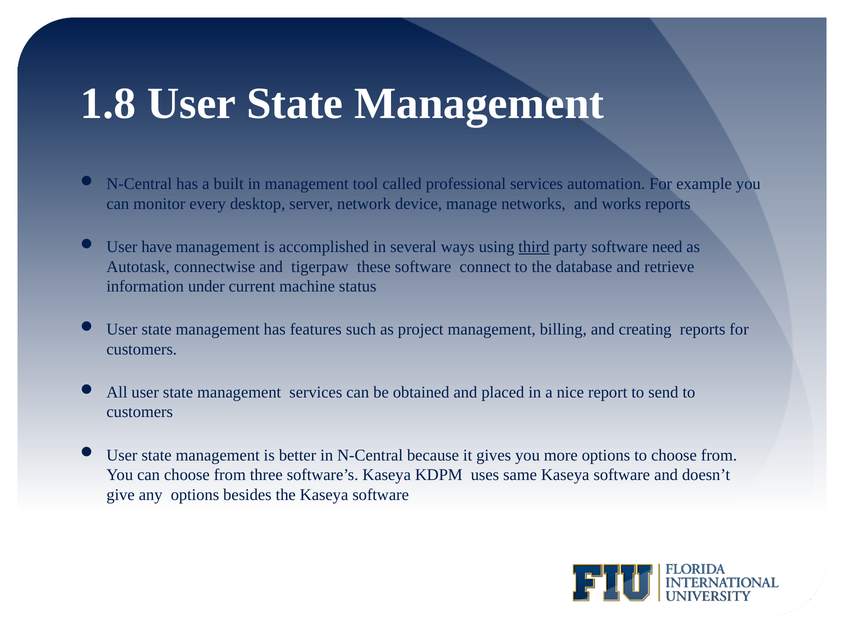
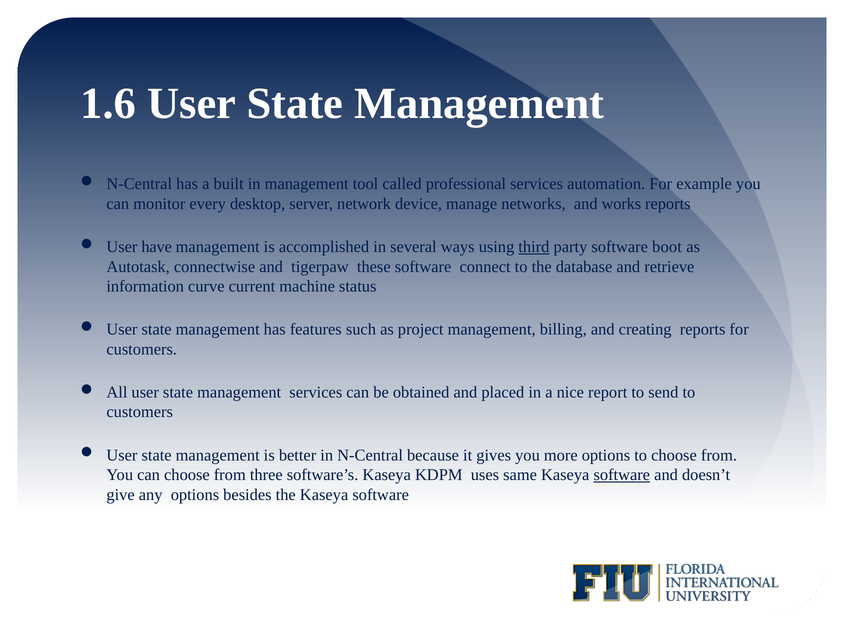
1.8: 1.8 -> 1.6 (108, 104)
need: need -> boot (667, 247)
under: under -> curve (206, 286)
software underline: none -> present (622, 475)
